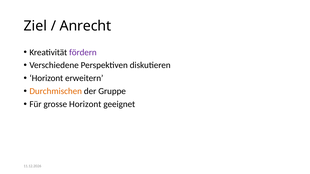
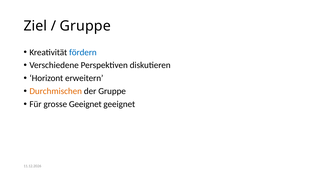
Anrecht: Anrecht -> Gruppe (85, 26)
fördern colour: purple -> blue (83, 52)
grosse Horizont: Horizont -> Geeignet (85, 104)
